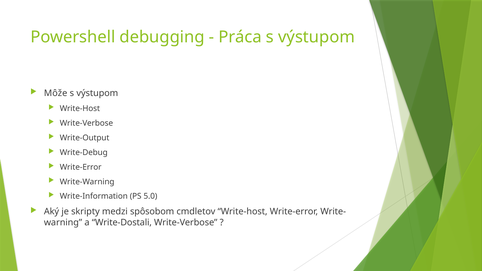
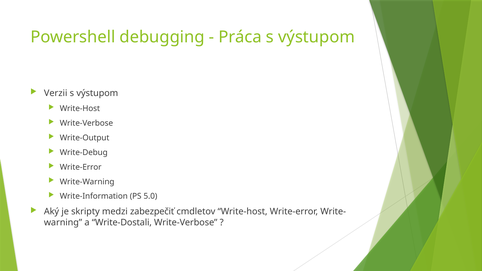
Môže: Môže -> Verzii (56, 93)
spôsobom: spôsobom -> zabezpečiť (152, 212)
